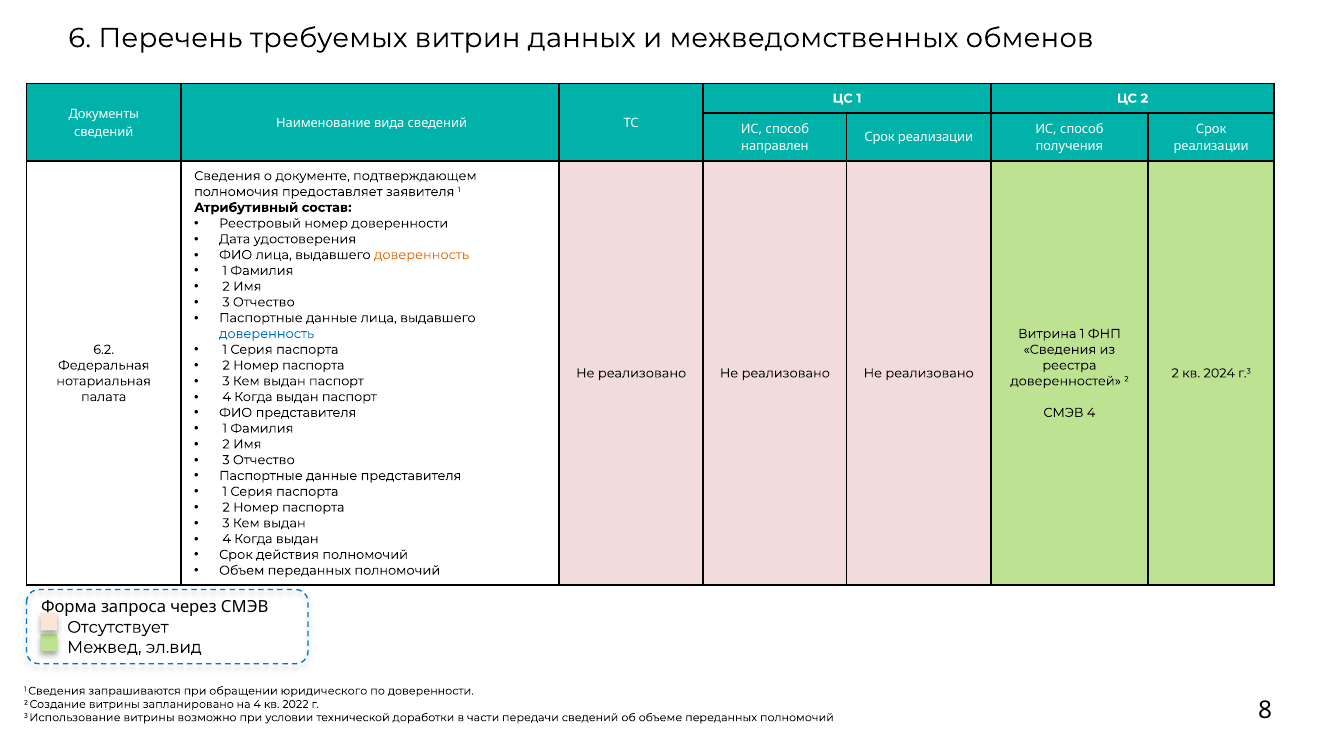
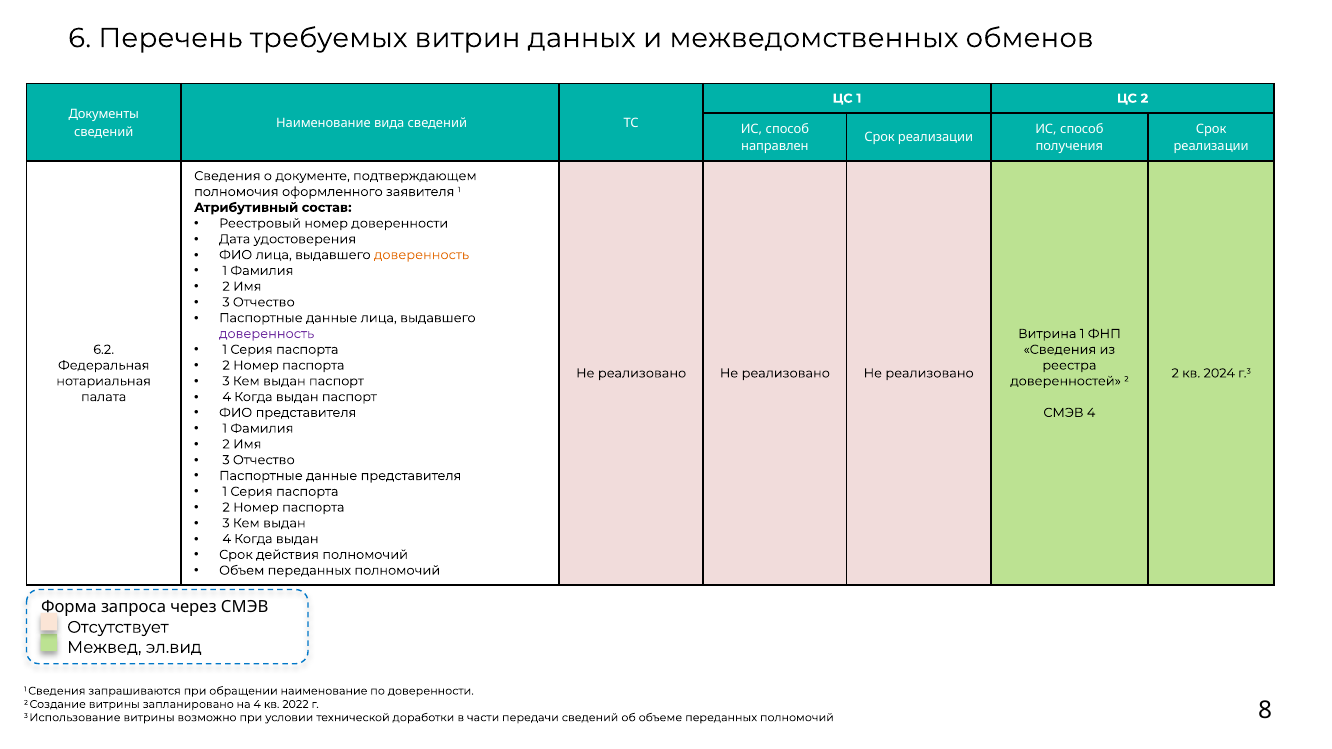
предоставляет: предоставляет -> оформленного (332, 192)
доверенность colour: blue -> purple (267, 334)
обращении юридического: юридического -> наименование (324, 691)
